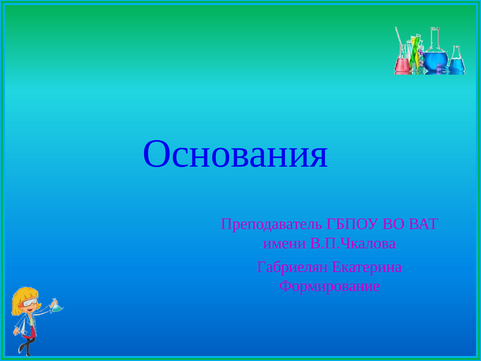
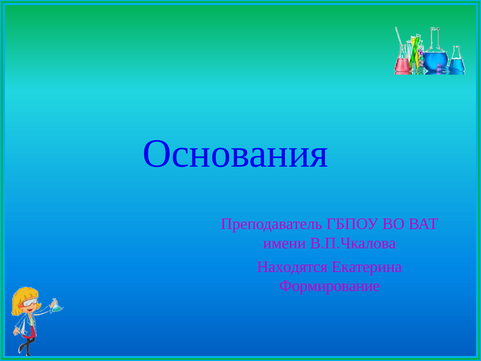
Габриелян: Габриелян -> Находятся (292, 267)
